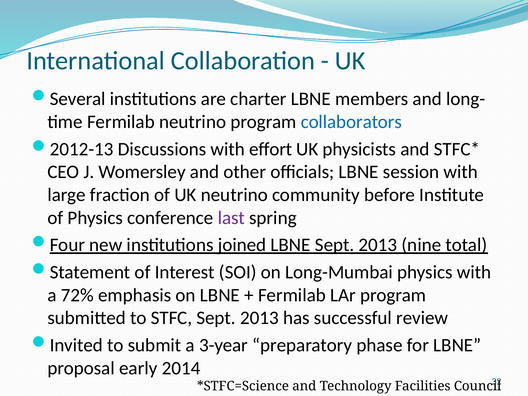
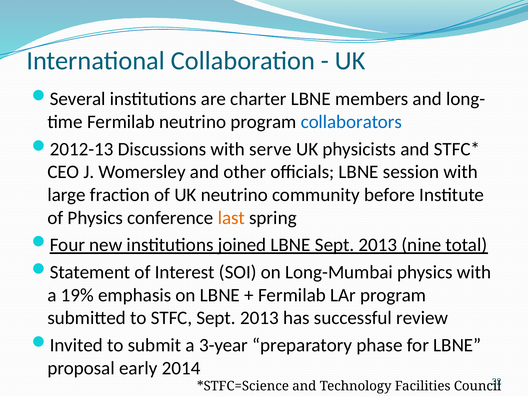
effort: effort -> serve (270, 149)
last colour: purple -> orange (231, 218)
72%: 72% -> 19% (77, 295)
